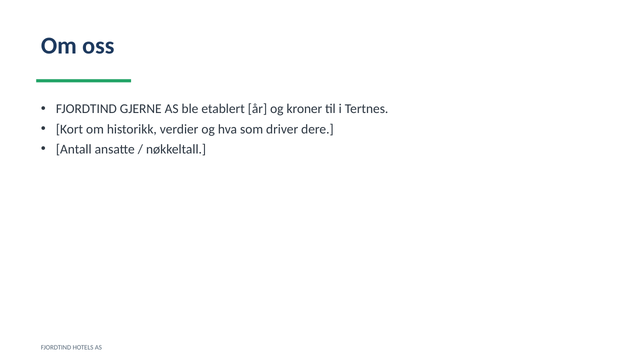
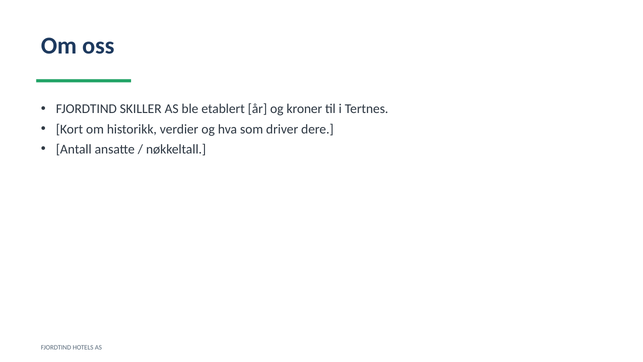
GJERNE: GJERNE -> SKILLER (141, 109)
